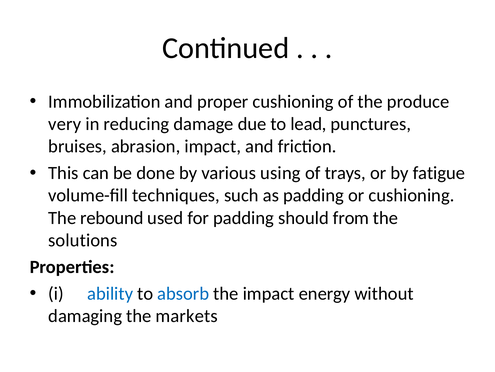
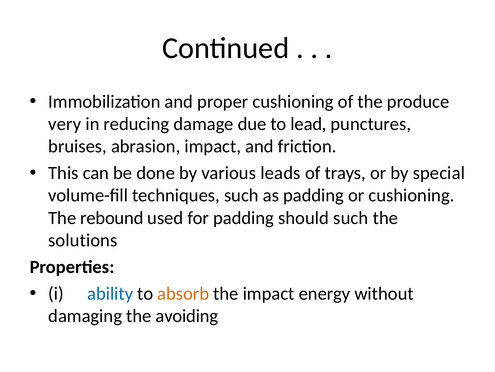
using: using -> leads (280, 173)
fatigue: fatigue -> special (439, 173)
should from: from -> such (351, 217)
absorb colour: blue -> orange (183, 293)
markets: markets -> avoiding (187, 315)
